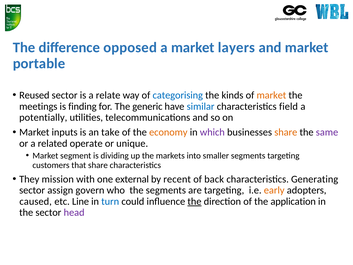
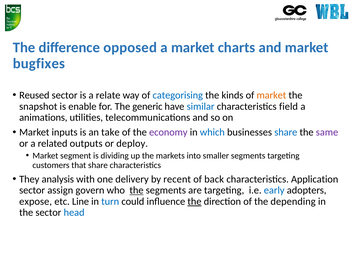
layers: layers -> charts (237, 47)
portable: portable -> bugfixes (39, 63)
meetings: meetings -> snapshot (38, 106)
finding: finding -> enable (82, 106)
potentially: potentially -> animations (43, 117)
economy colour: orange -> purple (168, 132)
which colour: purple -> blue (212, 132)
share colour: orange -> blue (286, 132)
operate: operate -> outputs (86, 143)
unique: unique -> deploy (132, 143)
mission: mission -> analysis (58, 179)
external: external -> delivery (132, 179)
Generating: Generating -> Application (315, 179)
the underline: none -> present (137, 190)
early colour: orange -> blue (274, 190)
caused: caused -> expose (36, 201)
application: application -> depending (293, 201)
head colour: purple -> blue (74, 212)
